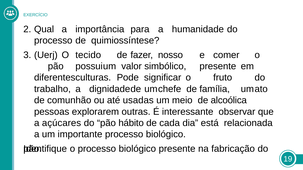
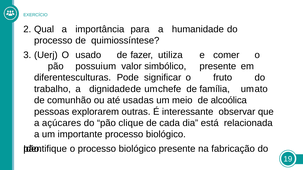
tecido: tecido -> usado (88, 55)
nosso: nosso -> utiliza (170, 55)
hábito: hábito -> clique (131, 123)
